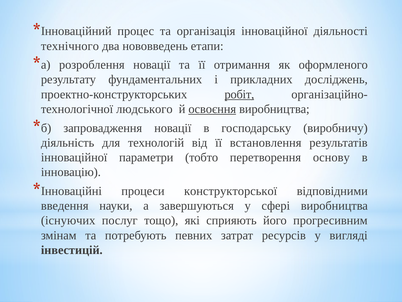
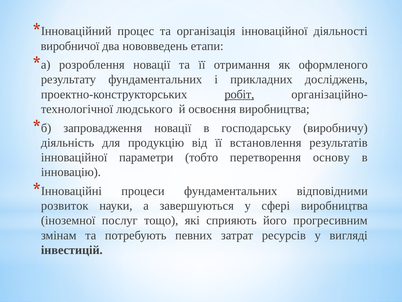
технічного: технічного -> виробничої (70, 46)
освоєння underline: present -> none (212, 109)
технологій: технологій -> продукцію (156, 142)
процеси конструкторської: конструкторської -> фундаментальних (231, 191)
введення: введення -> розвиток (65, 205)
існуючих: існуючих -> іноземної (68, 220)
